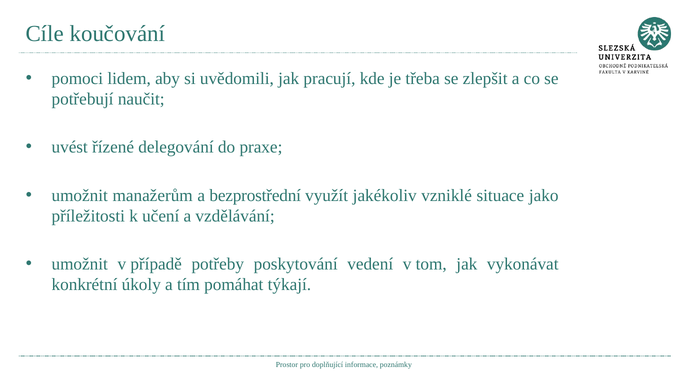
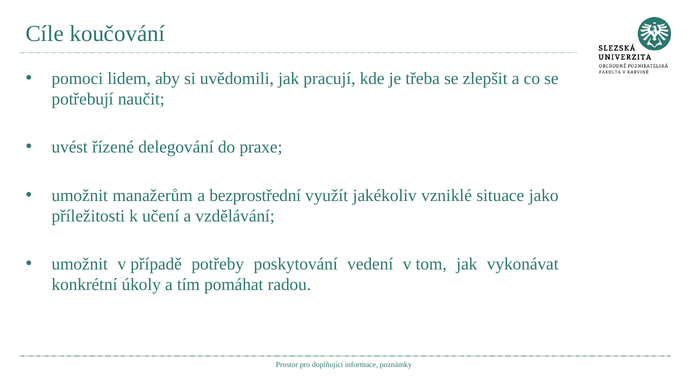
týkají: týkají -> radou (289, 285)
